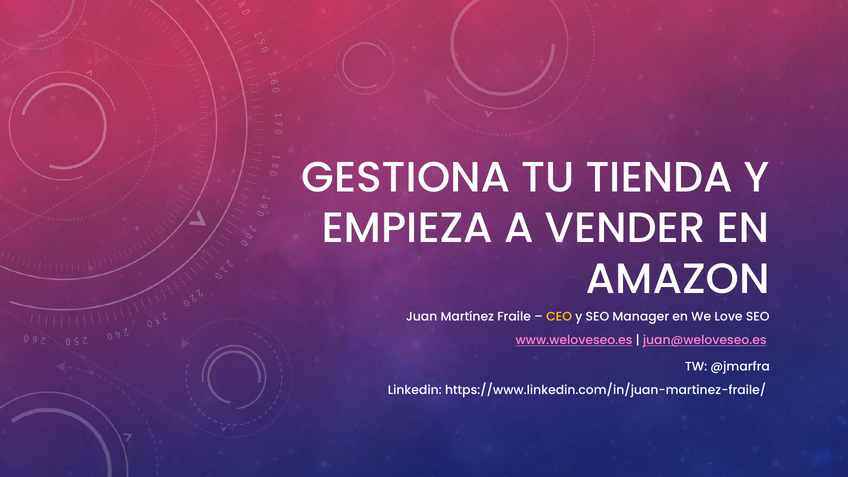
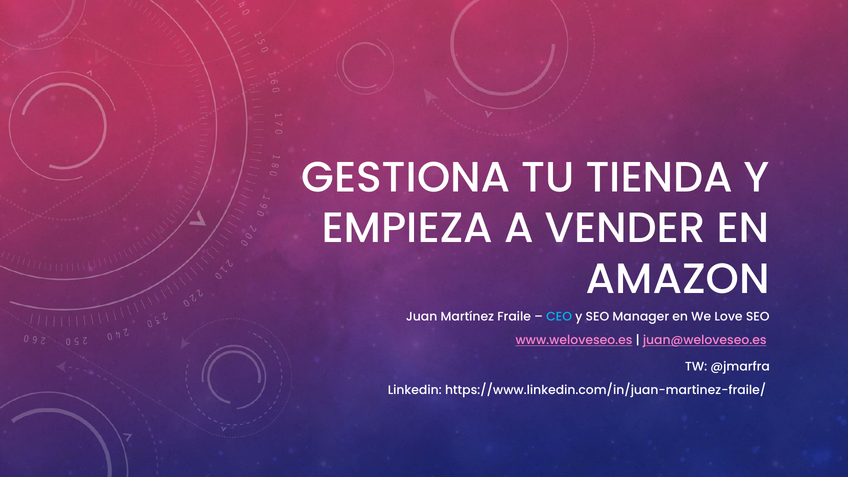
CEO colour: yellow -> light blue (559, 317)
